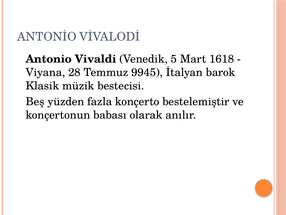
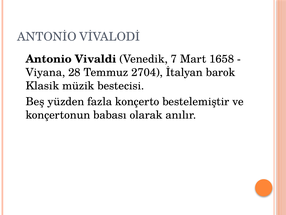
5: 5 -> 7 (174, 59)
1618: 1618 -> 1658 (222, 59)
9945: 9945 -> 2704 (147, 72)
